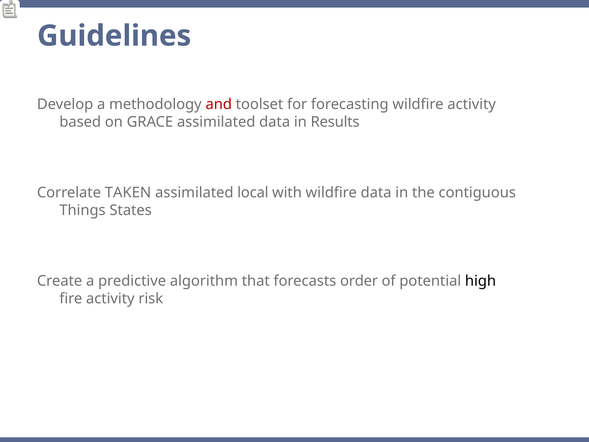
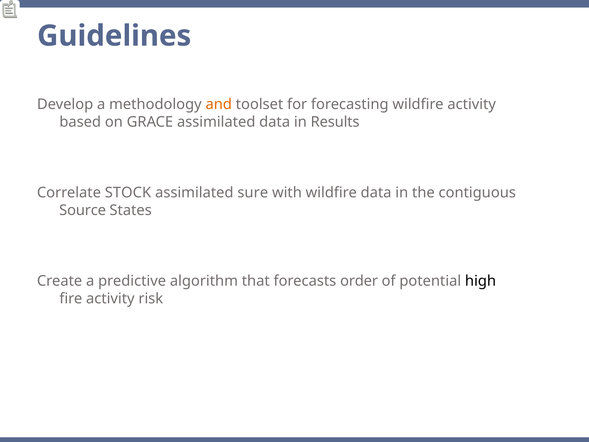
and colour: red -> orange (219, 104)
TAKEN: TAKEN -> STOCK (128, 193)
local: local -> sure (253, 193)
Things: Things -> Source (83, 210)
